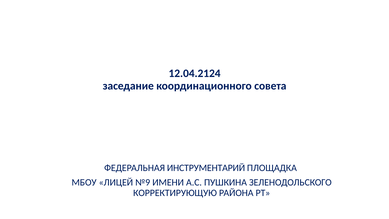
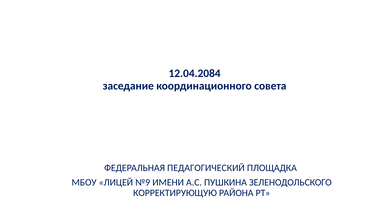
12.04.2124: 12.04.2124 -> 12.04.2084 (195, 73)
ИНСТРУМЕНТАРИЙ: ИНСТРУМЕНТАРИЙ -> ПЕДАГОГИЧЕСКИЙ (206, 168)
